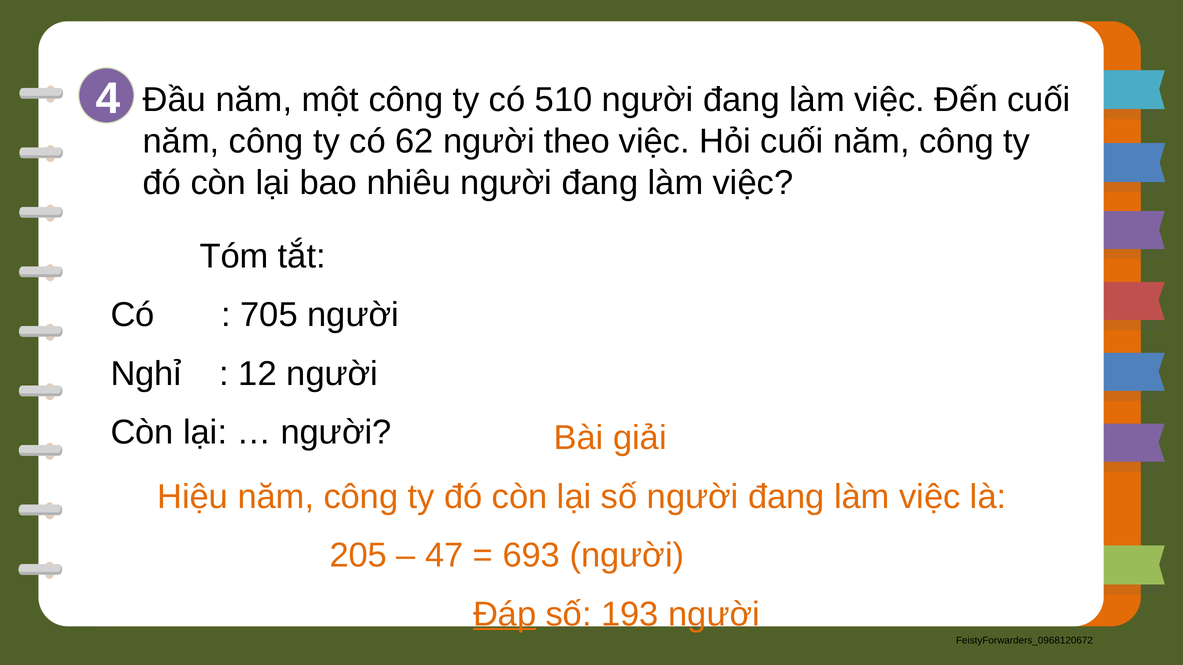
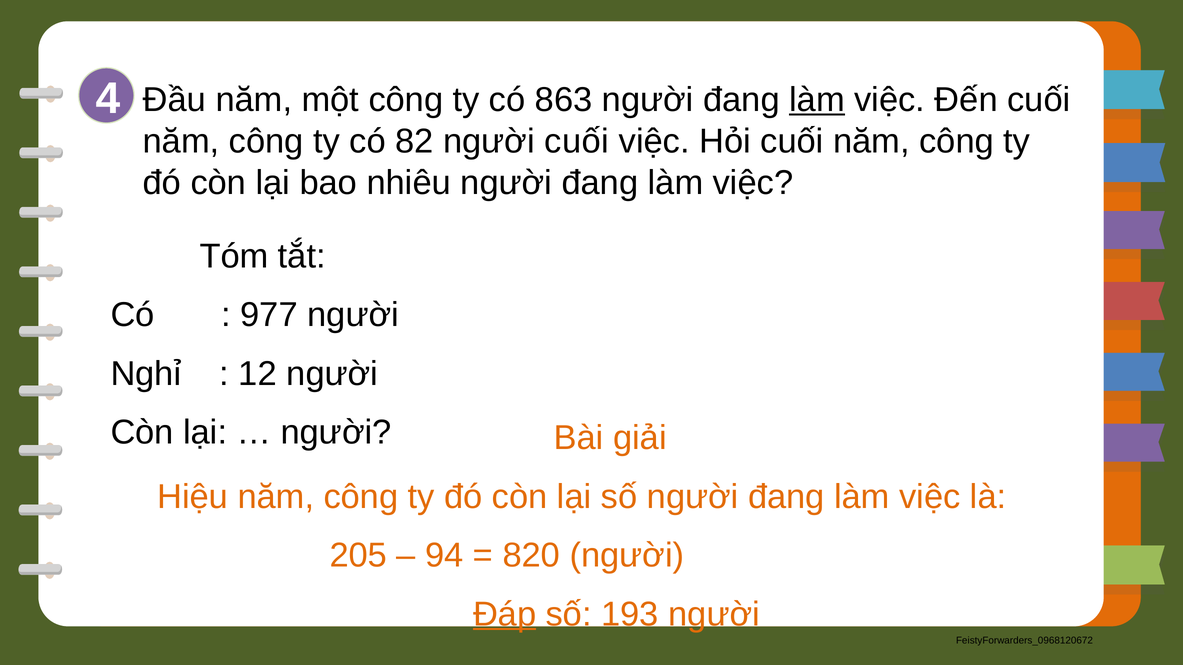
510: 510 -> 863 (564, 100)
làm underline: none -> present (817, 100)
62: 62 -> 82 (414, 141)
người theo: theo -> cuối (577, 141)
705: 705 -> 977 (269, 315)
47: 47 -> 94 (444, 556)
693: 693 -> 820 (531, 556)
